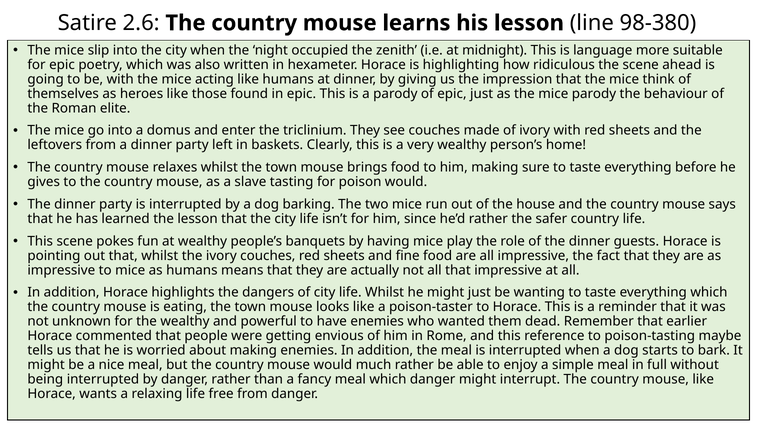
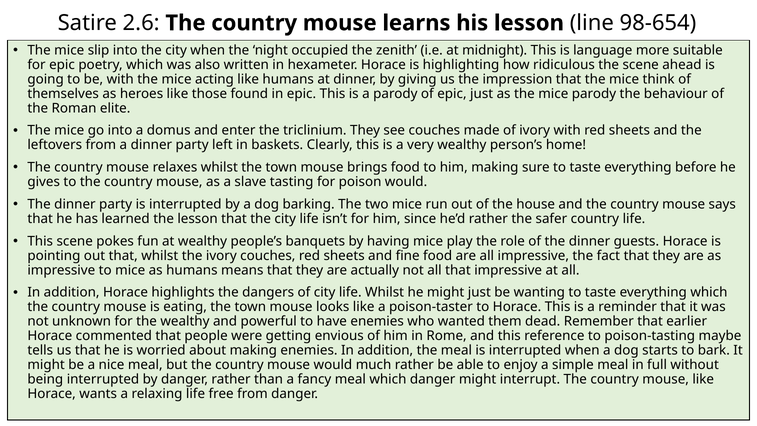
98-380: 98-380 -> 98-654 (658, 23)
